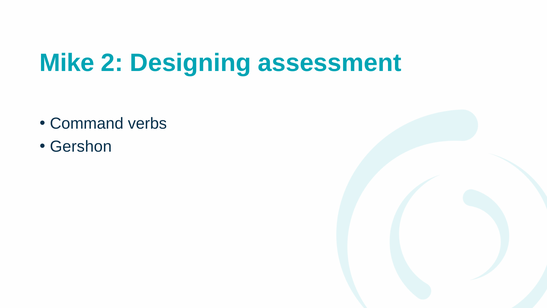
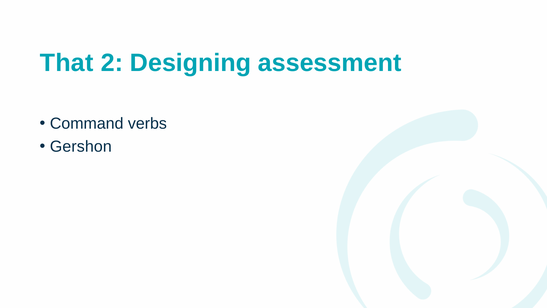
Mike: Mike -> That (67, 63)
